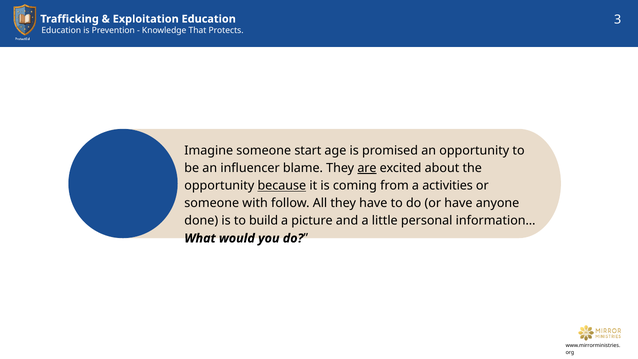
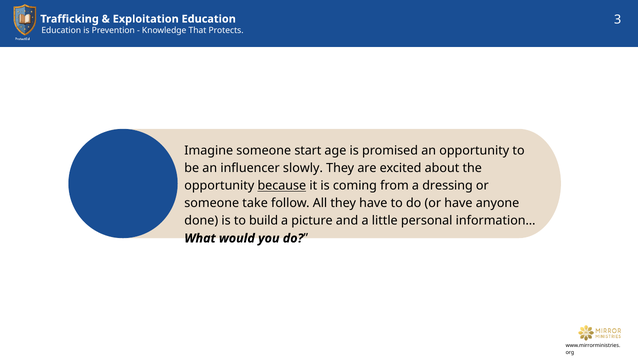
blame: blame -> slowly (303, 168)
are underline: present -> none (367, 168)
activities: activities -> dressing (448, 186)
with: with -> take (255, 203)
